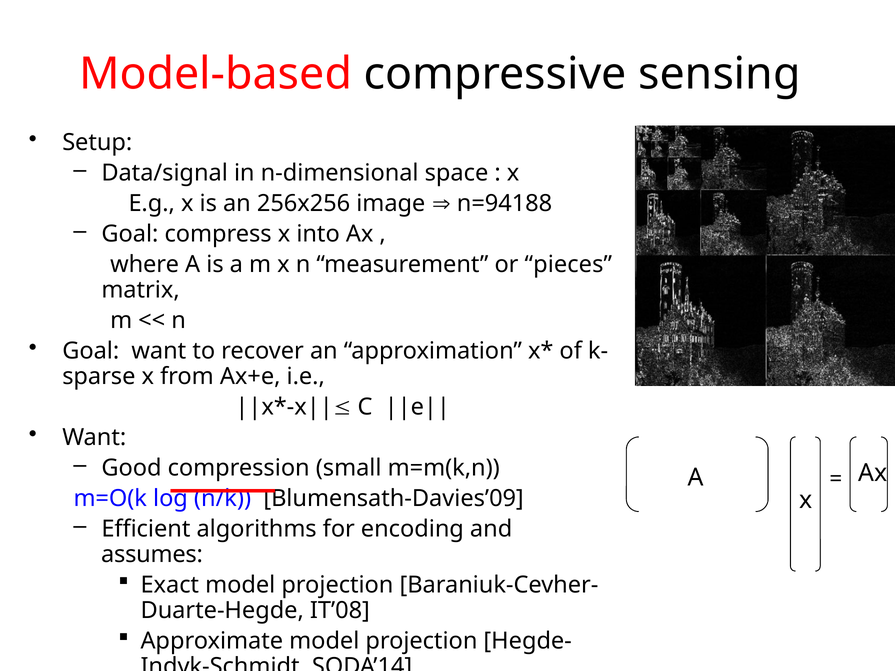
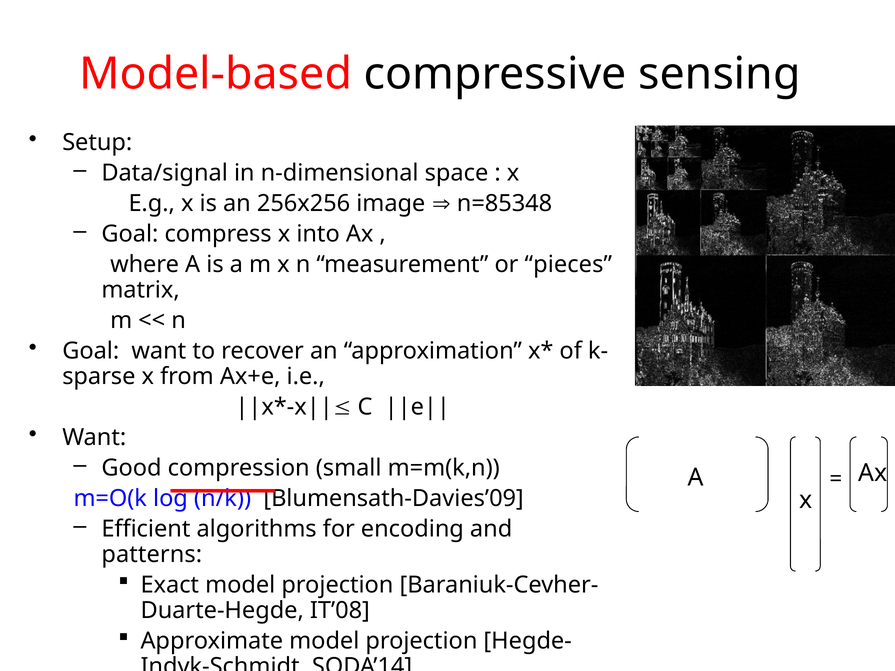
n=94188: n=94188 -> n=85348 (505, 204)
assumes: assumes -> patterns (152, 555)
